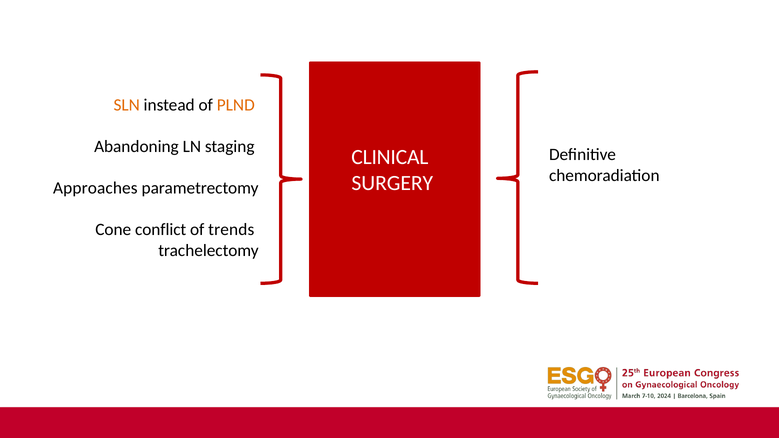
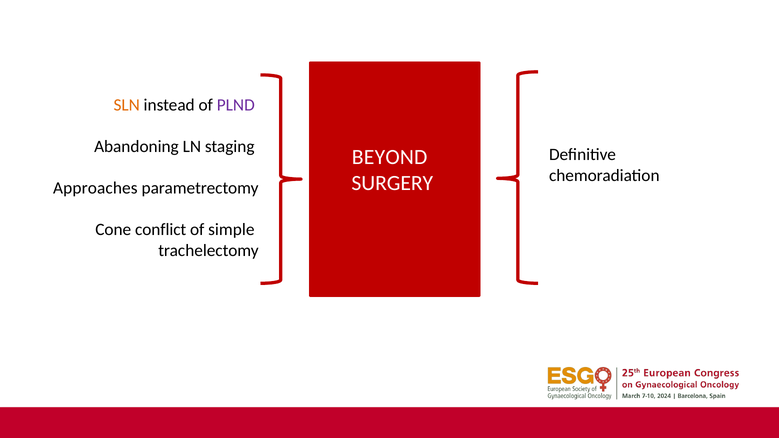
PLND colour: orange -> purple (236, 105)
CLINICAL: CLINICAL -> BEYOND (390, 157)
trends: trends -> simple (231, 230)
